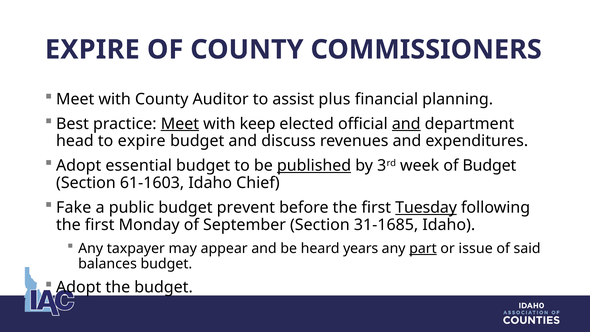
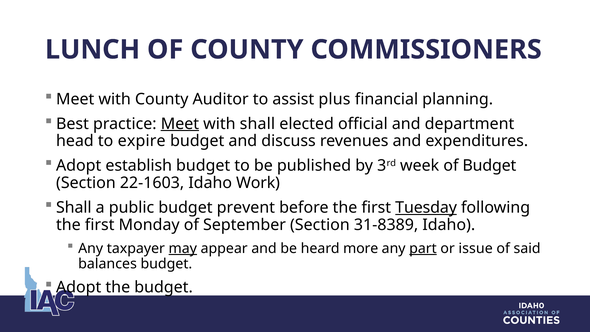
EXPIRE: EXPIRE -> LUNCH (93, 50)
with keep: keep -> shall (257, 124)
and underline: present -> none (406, 124)
essential: essential -> establish (139, 166)
published underline: present -> none (314, 166)
61-1603: 61-1603 -> 22-1603 (152, 183)
Chief: Chief -> Work (258, 183)
Fake: Fake -> Shall (74, 207)
31-1685: 31-1685 -> 31-8389 (386, 225)
may underline: none -> present (183, 248)
years: years -> more (361, 248)
